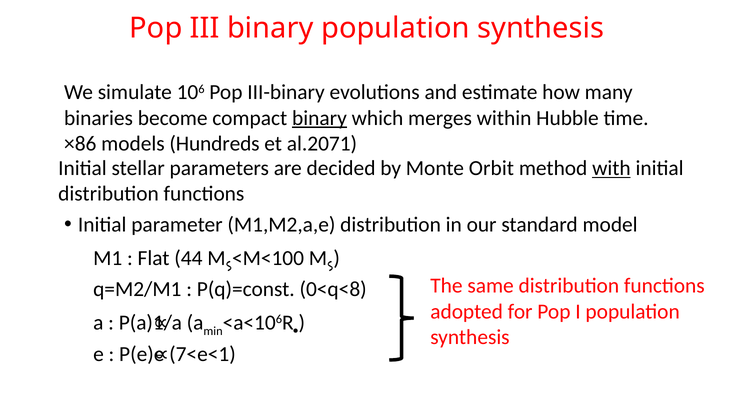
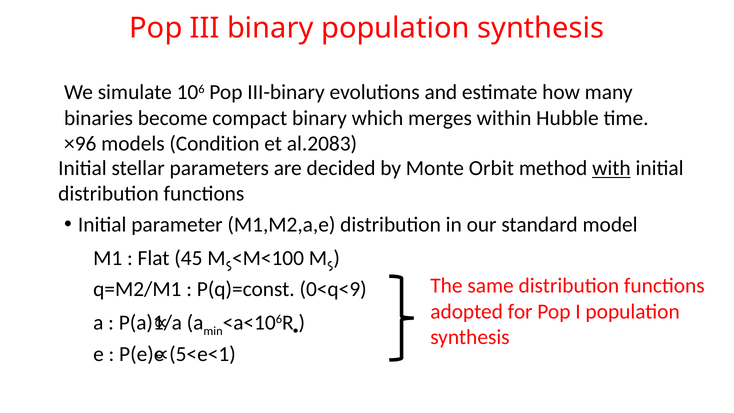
binary underline: present -> none (319, 118)
×86: ×86 -> ×96 (80, 144)
Hundreds: Hundreds -> Condition (215, 144)
al.2071: al.2071 -> al.2083 (322, 144)
44: 44 -> 45 (188, 258)
0<q<8: 0<q<8 -> 0<q<9 (333, 289)
7<e<1: 7<e<1 -> 5<e<1 (202, 354)
